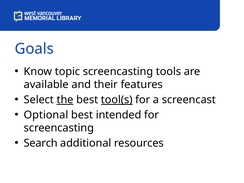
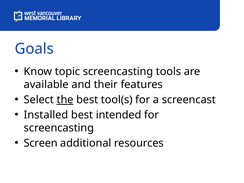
tool(s underline: present -> none (117, 100)
Optional: Optional -> Installed (46, 115)
Search: Search -> Screen (41, 143)
